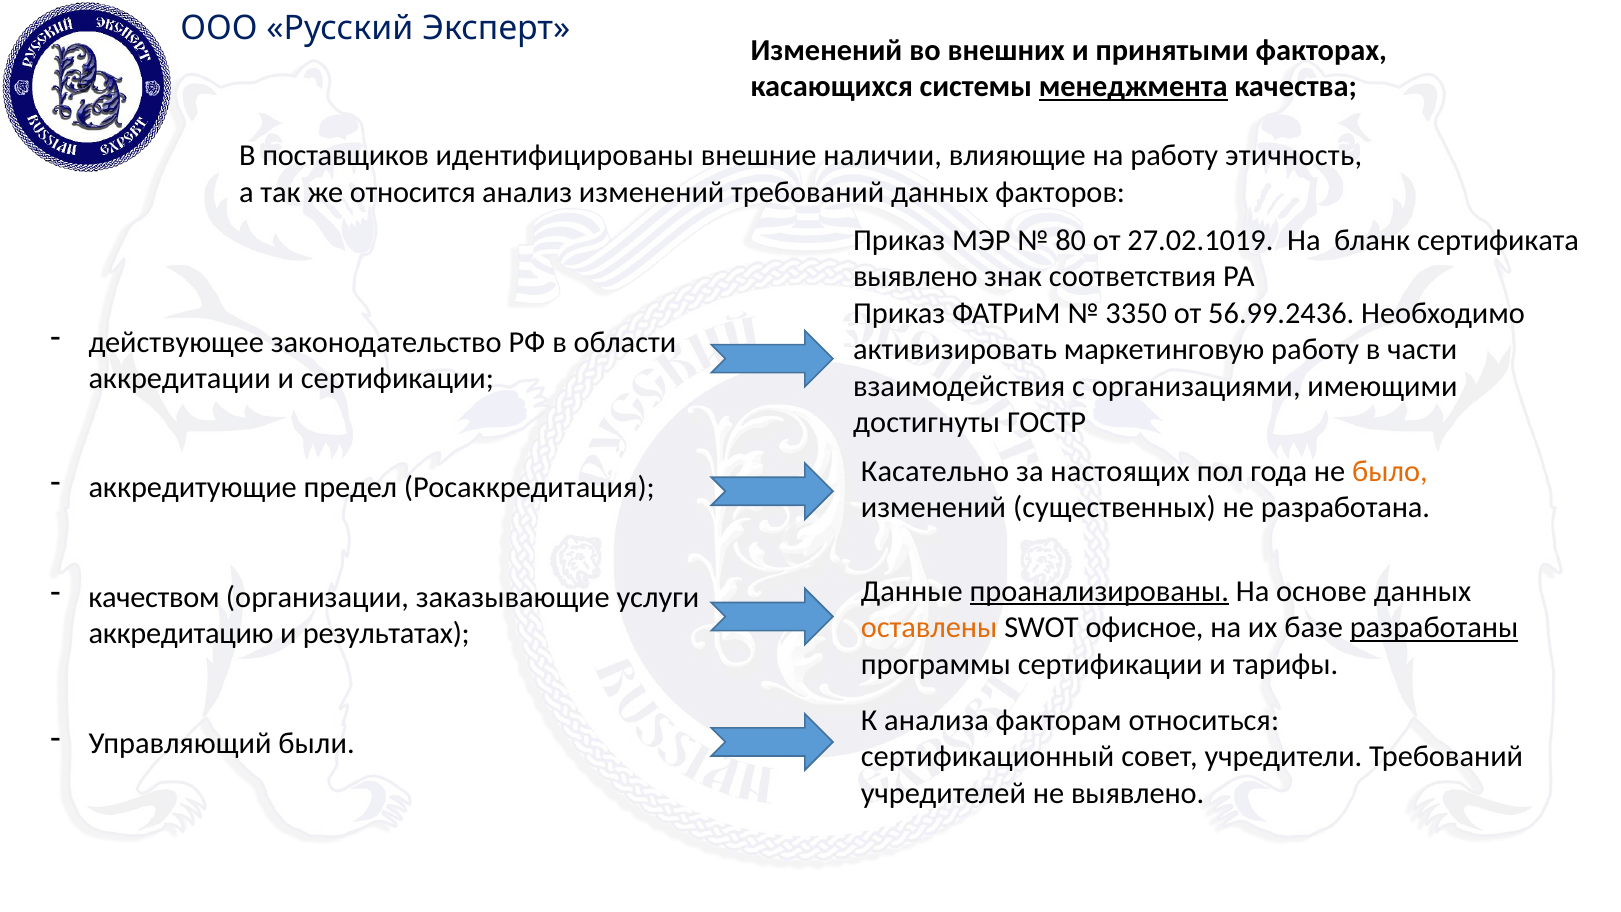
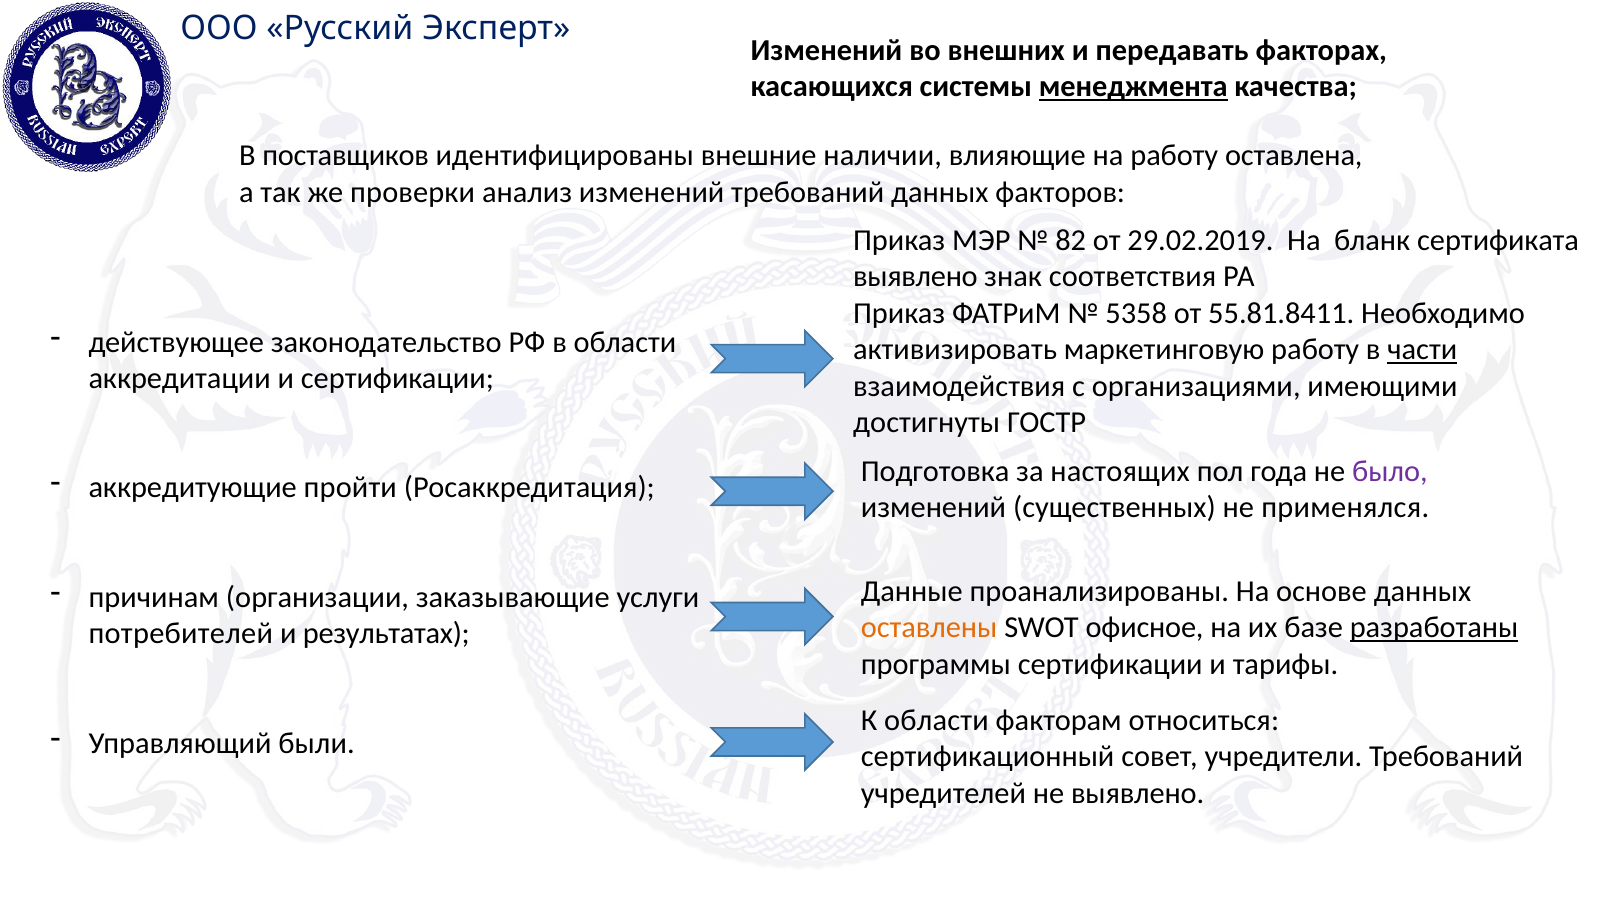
принятыми: принятыми -> передавать (1172, 50)
этичность: этичность -> оставлена (1294, 155)
относится: относится -> проверки (413, 192)
80: 80 -> 82 (1071, 240)
27.02.1019: 27.02.1019 -> 29.02.2019 (1200, 240)
3350: 3350 -> 5358 (1136, 313)
56.99.2436: 56.99.2436 -> 55.81.8411 (1281, 313)
части underline: none -> present (1422, 350)
Касательно: Касательно -> Подготовка (935, 471)
было colour: orange -> purple (1390, 471)
предел: предел -> пройти (350, 488)
разработана: разработана -> применялся (1345, 508)
проанализированы underline: present -> none (1099, 591)
качеством: качеством -> причинам (154, 597)
аккредитацию: аккредитацию -> потребителей (181, 634)
К анализа: анализа -> области (936, 720)
